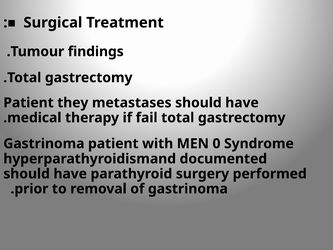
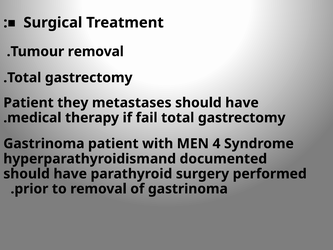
Tumour findings: findings -> removal (96, 52)
0: 0 -> 4 (216, 143)
